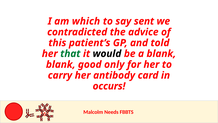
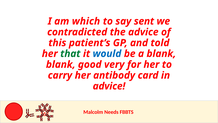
would colour: black -> blue (107, 54)
only: only -> very (114, 64)
occurs: occurs -> advice (109, 86)
